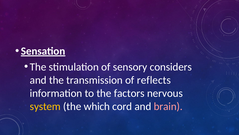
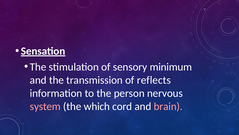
considers: considers -> minimum (171, 67)
factors: factors -> person (129, 93)
system colour: yellow -> pink (45, 106)
